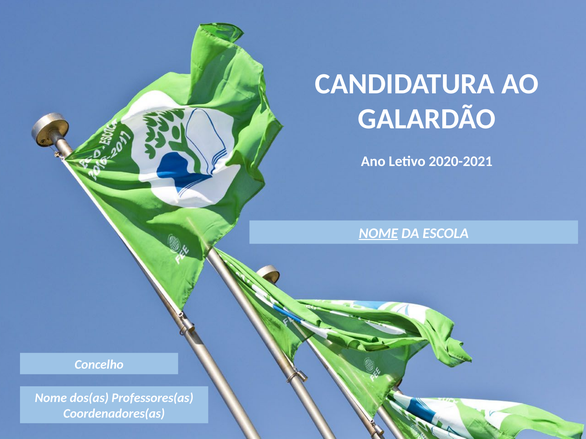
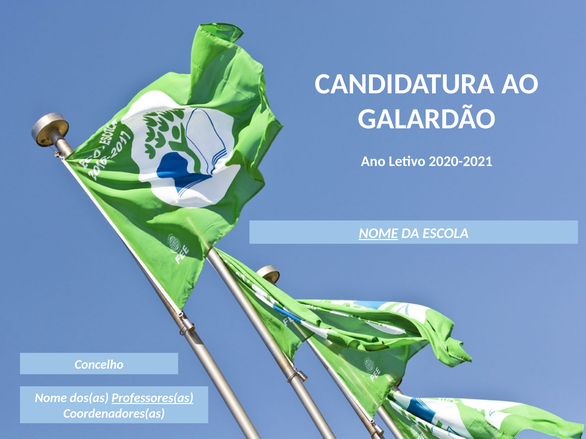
Professores(as underline: none -> present (152, 398)
